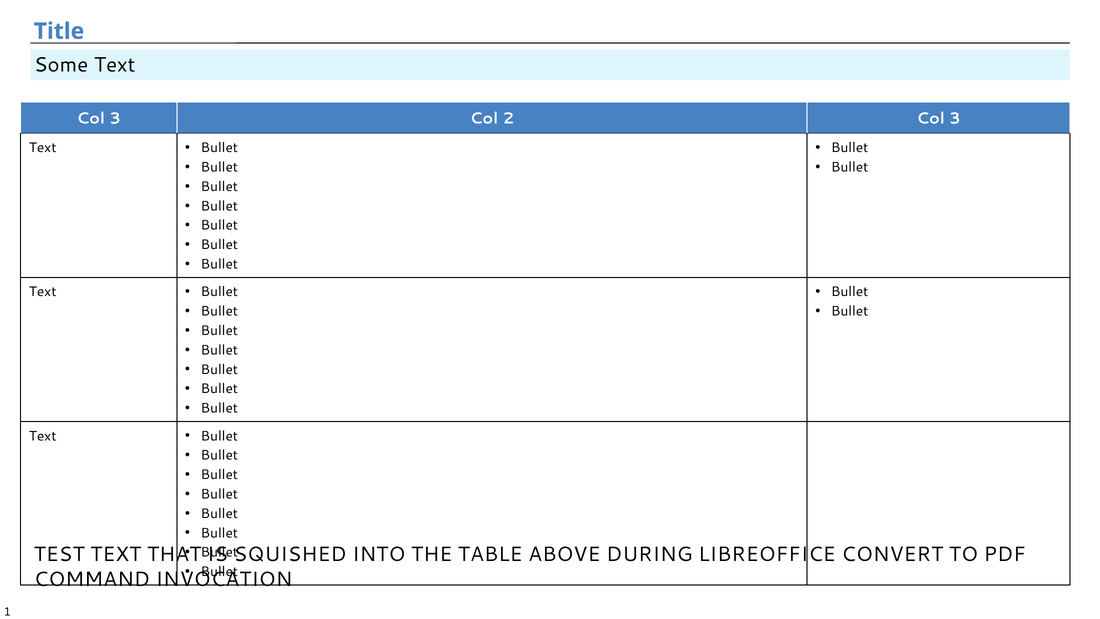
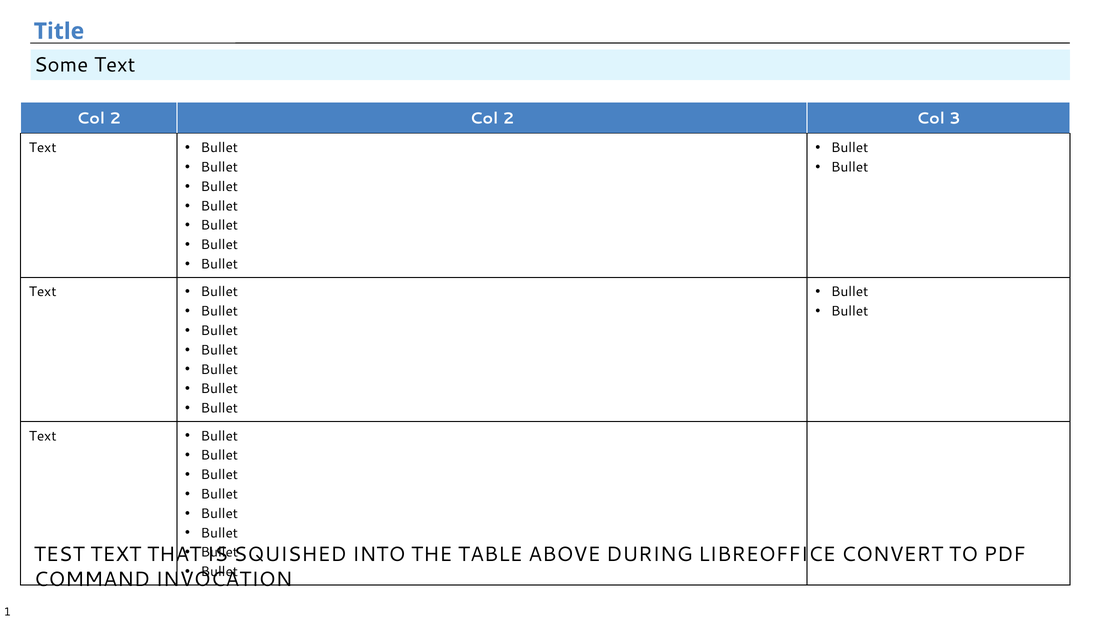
3: 3 -> 2 (115, 119)
